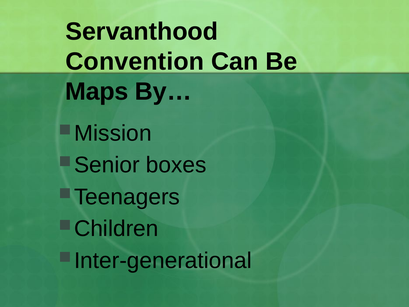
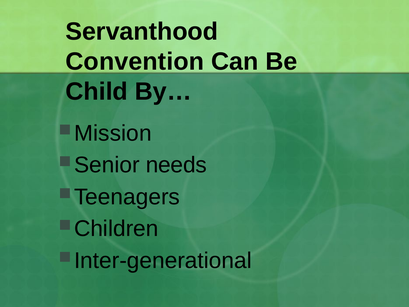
Maps: Maps -> Child (97, 91)
boxes: boxes -> needs (176, 165)
